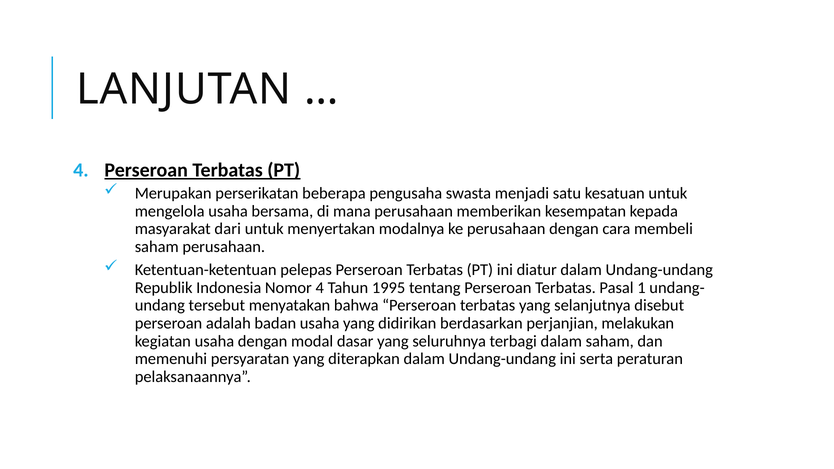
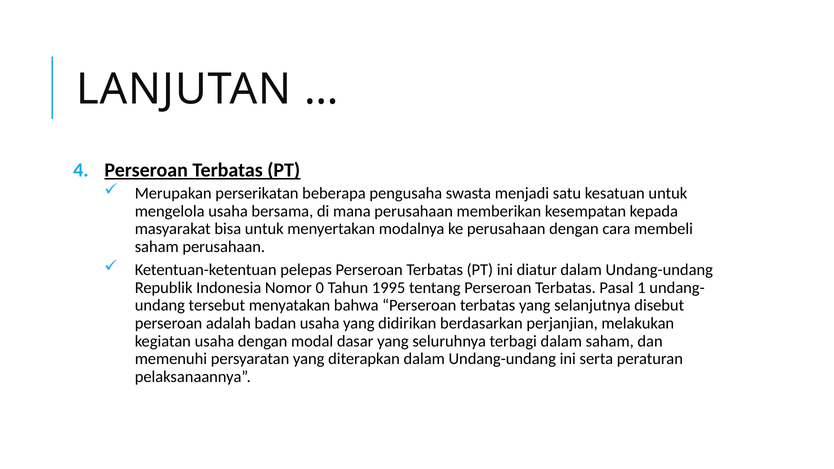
dari: dari -> bisa (228, 229)
Nomor 4: 4 -> 0 (320, 288)
